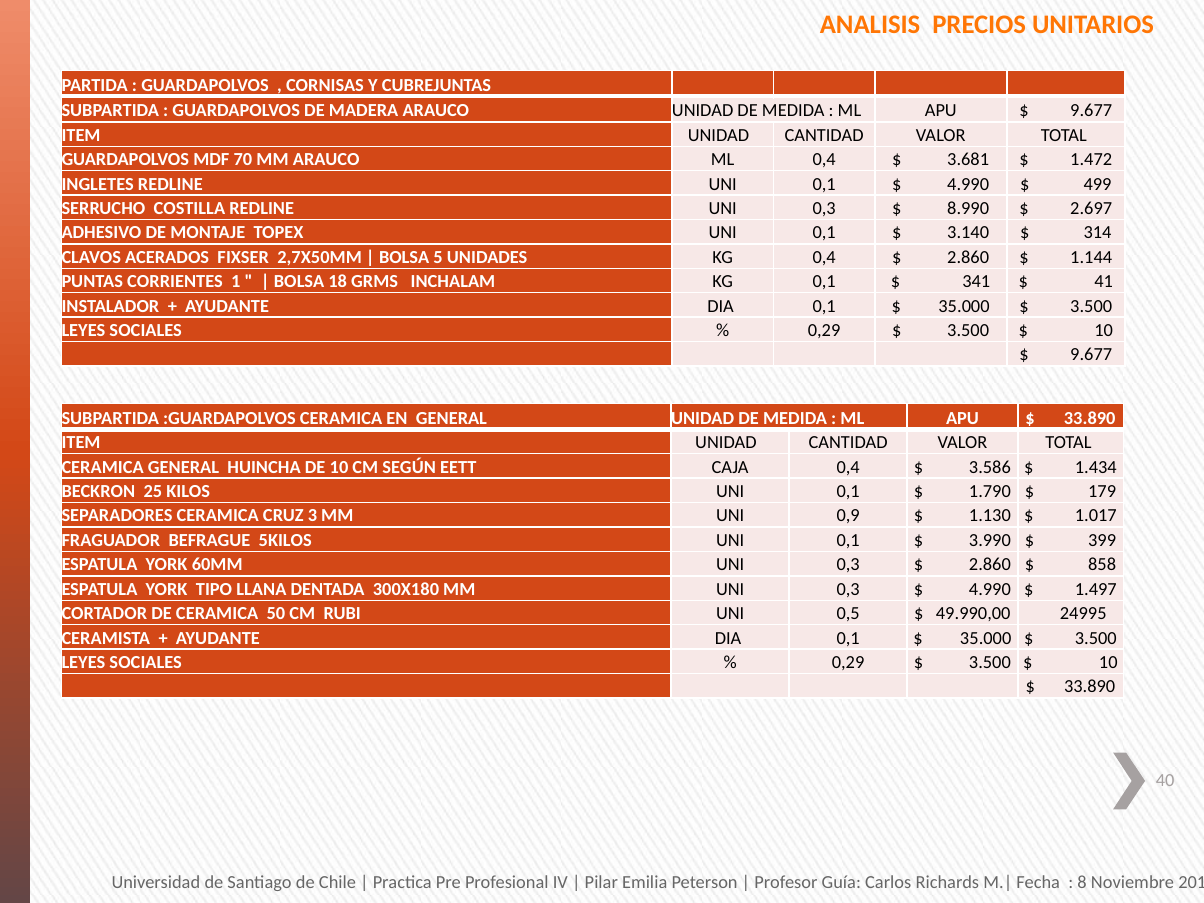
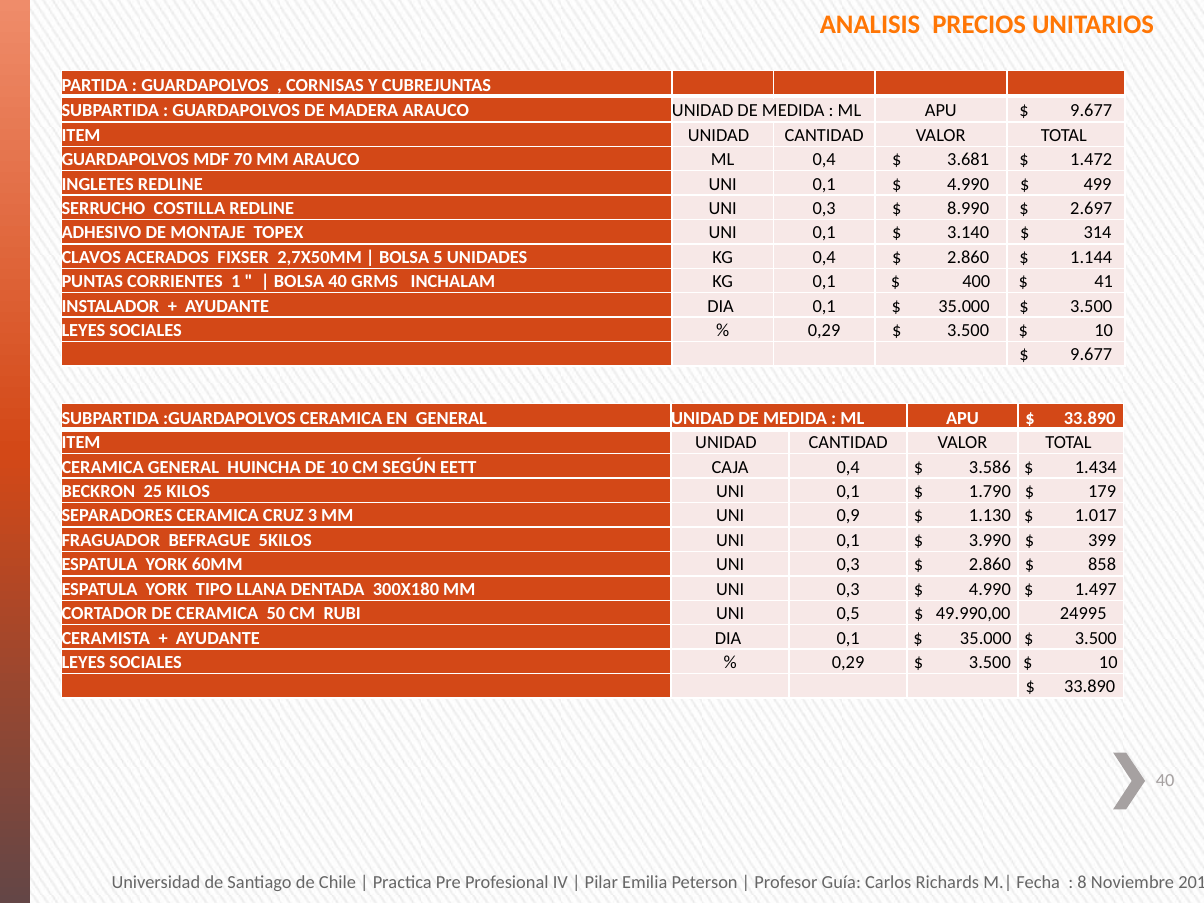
BOLSA 18: 18 -> 40 (338, 282)
341: 341 -> 400 (976, 282)
